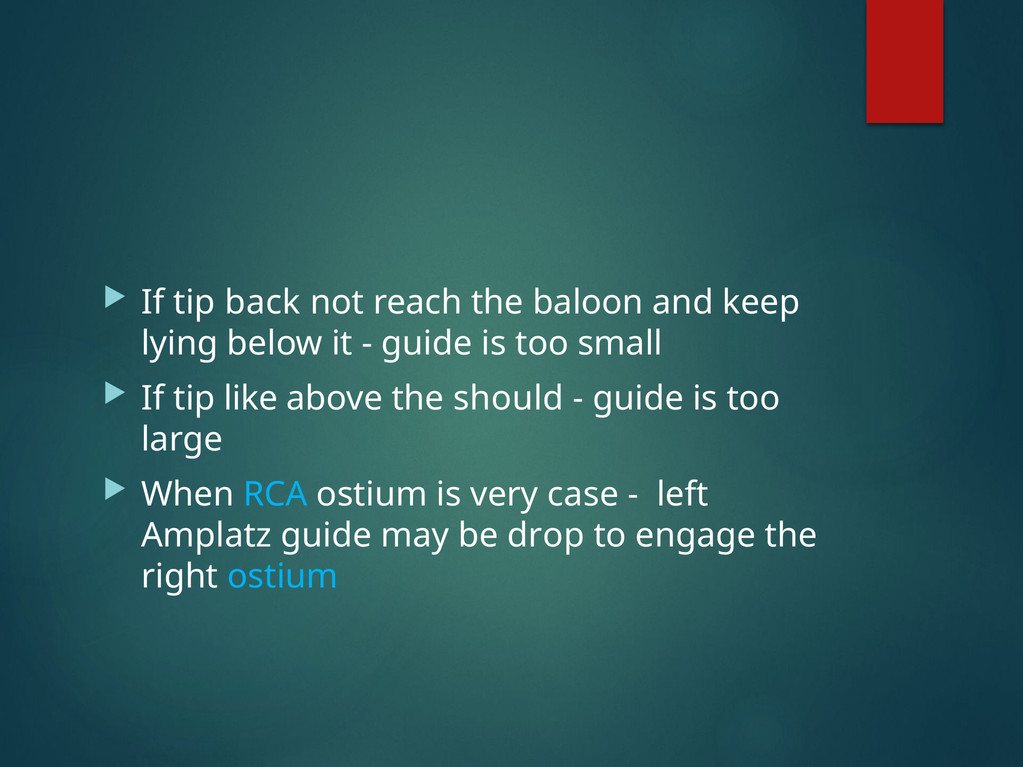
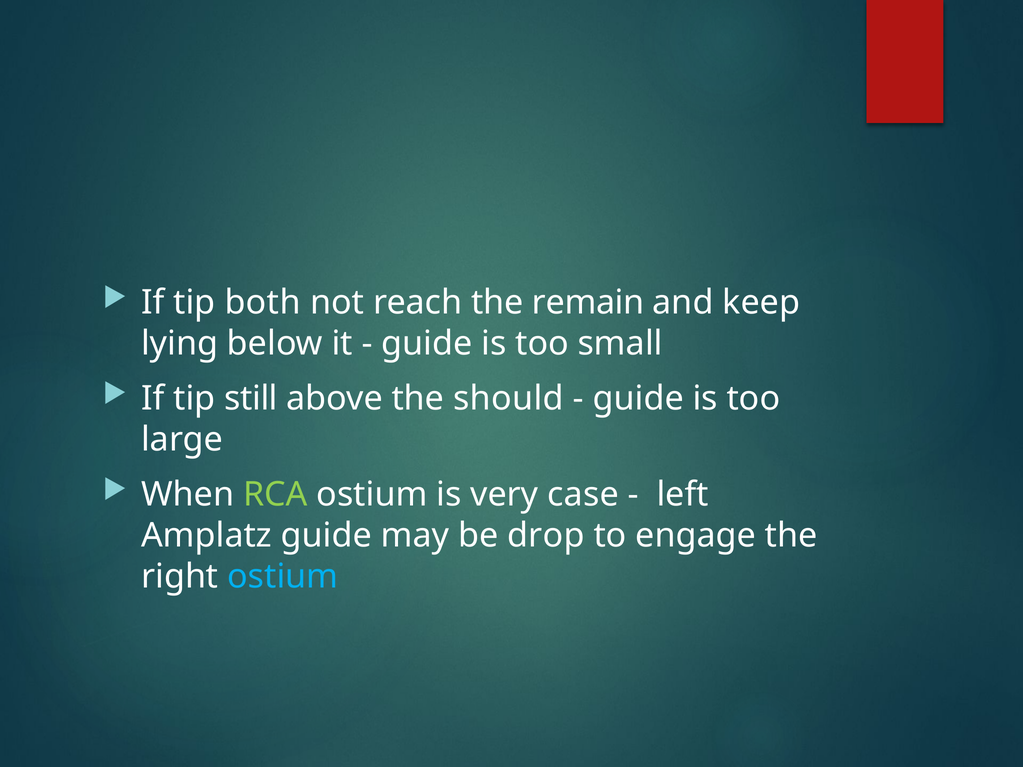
back: back -> both (263, 303)
baloon: baloon -> remain (588, 303)
like: like -> still (251, 399)
RCA colour: light blue -> light green (275, 495)
